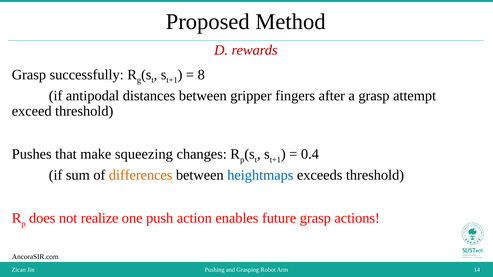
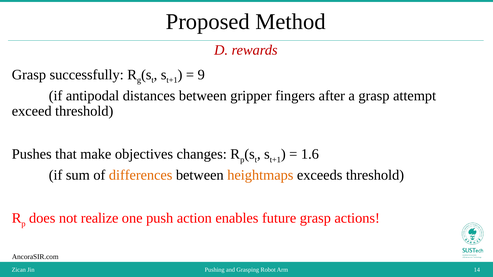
8: 8 -> 9 (201, 75)
squeezing: squeezing -> objectives (144, 154)
0.4: 0.4 -> 1.6 (310, 154)
heightmaps colour: blue -> orange (260, 175)
